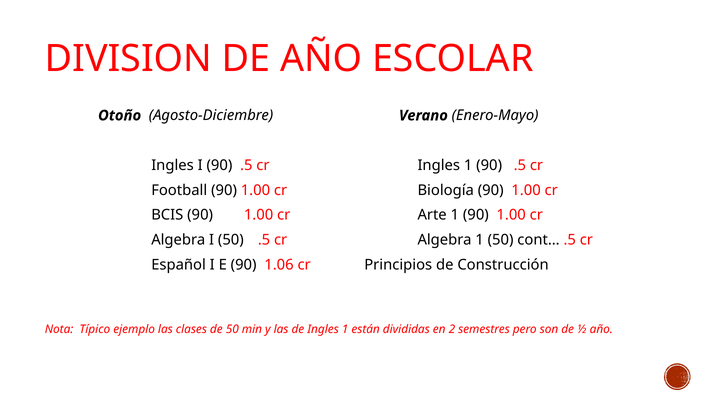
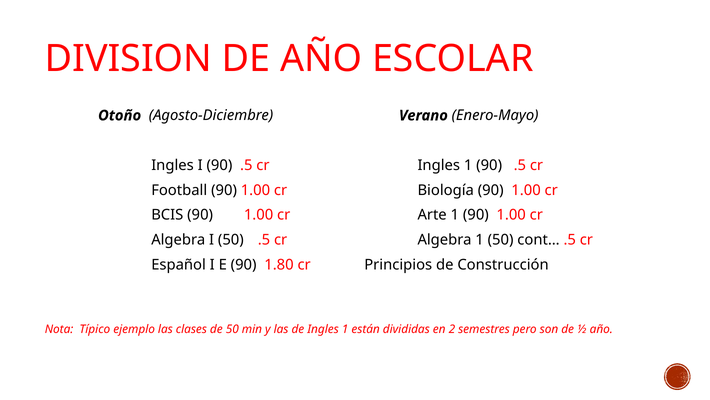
1.06: 1.06 -> 1.80 (279, 264)
